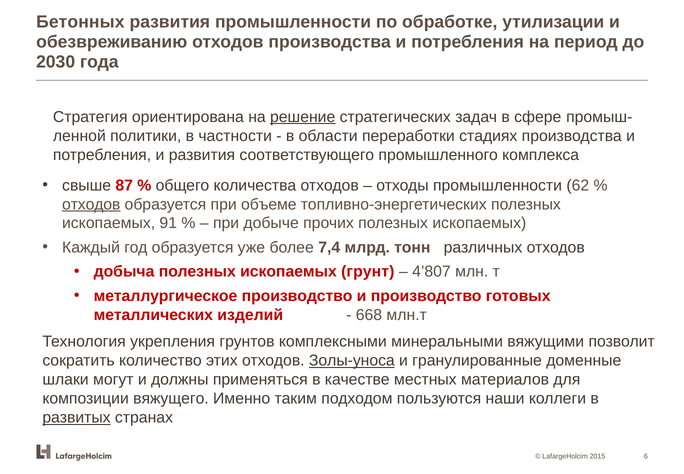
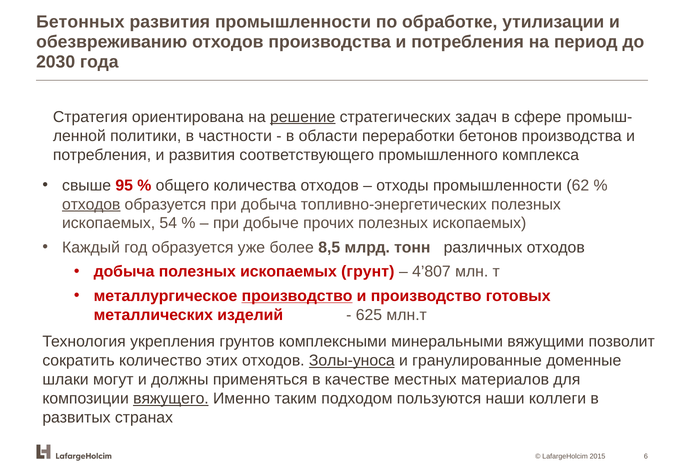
стадиях: стадиях -> бетонов (488, 136)
87: 87 -> 95 (124, 185)
при объеме: объеме -> добыча (269, 204)
91: 91 -> 54 (168, 223)
7,4: 7,4 -> 8,5 (329, 247)
производство underline: none -> present (297, 296)
668: 668 -> 625 (369, 315)
вяжущего underline: none -> present (171, 398)
развитых underline: present -> none (76, 417)
